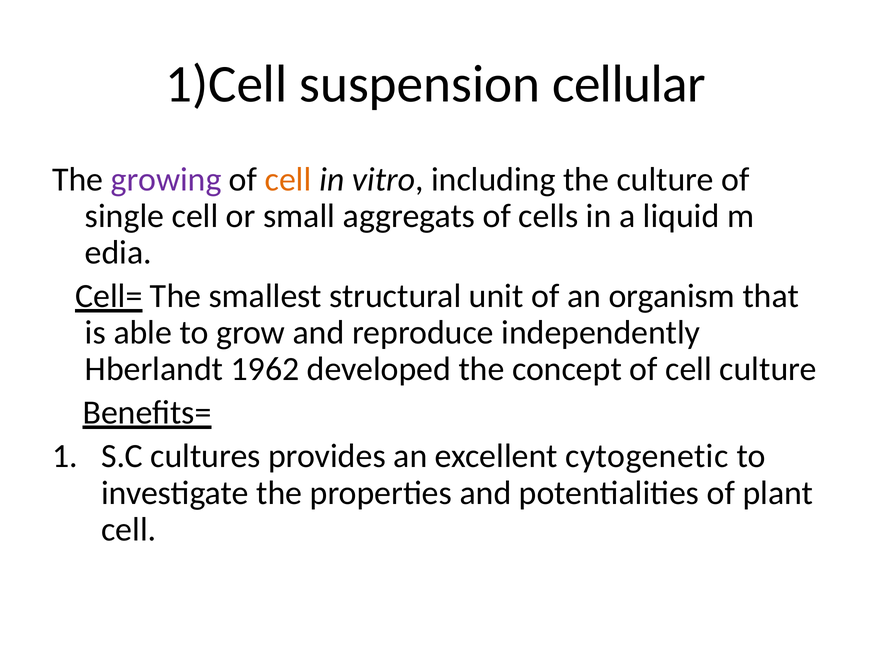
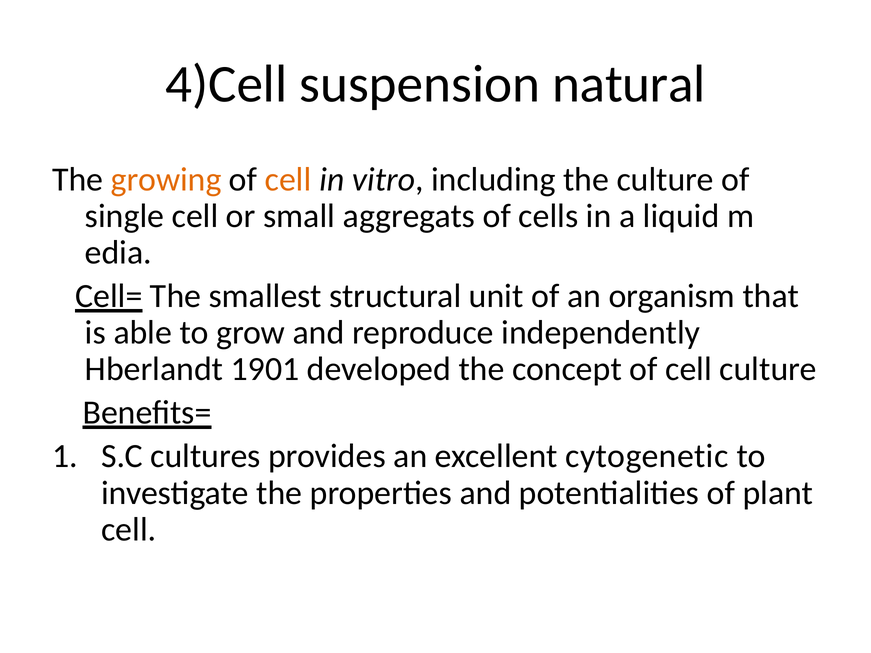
1)Cell: 1)Cell -> 4)Cell (226, 84)
cellular: cellular -> natural (629, 84)
growing colour: purple -> orange (166, 179)
1962: 1962 -> 1901 (265, 369)
